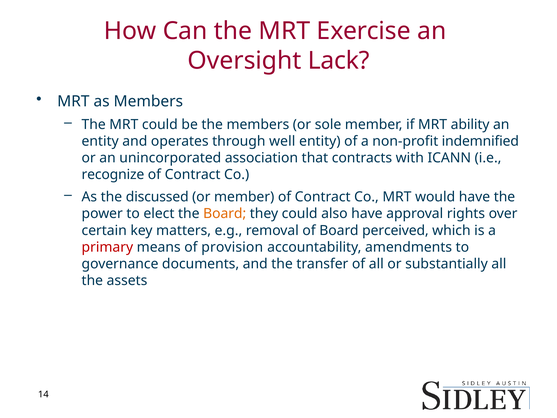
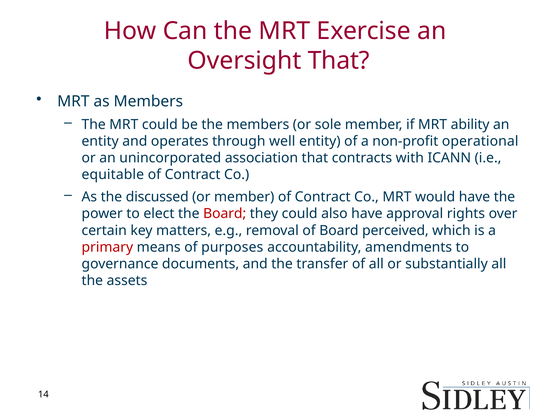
Oversight Lack: Lack -> That (339, 61)
indemnified: indemnified -> operational (480, 141)
recognize: recognize -> equitable (113, 175)
Board colour: orange -> red (225, 214)
provision: provision -> purposes (232, 247)
